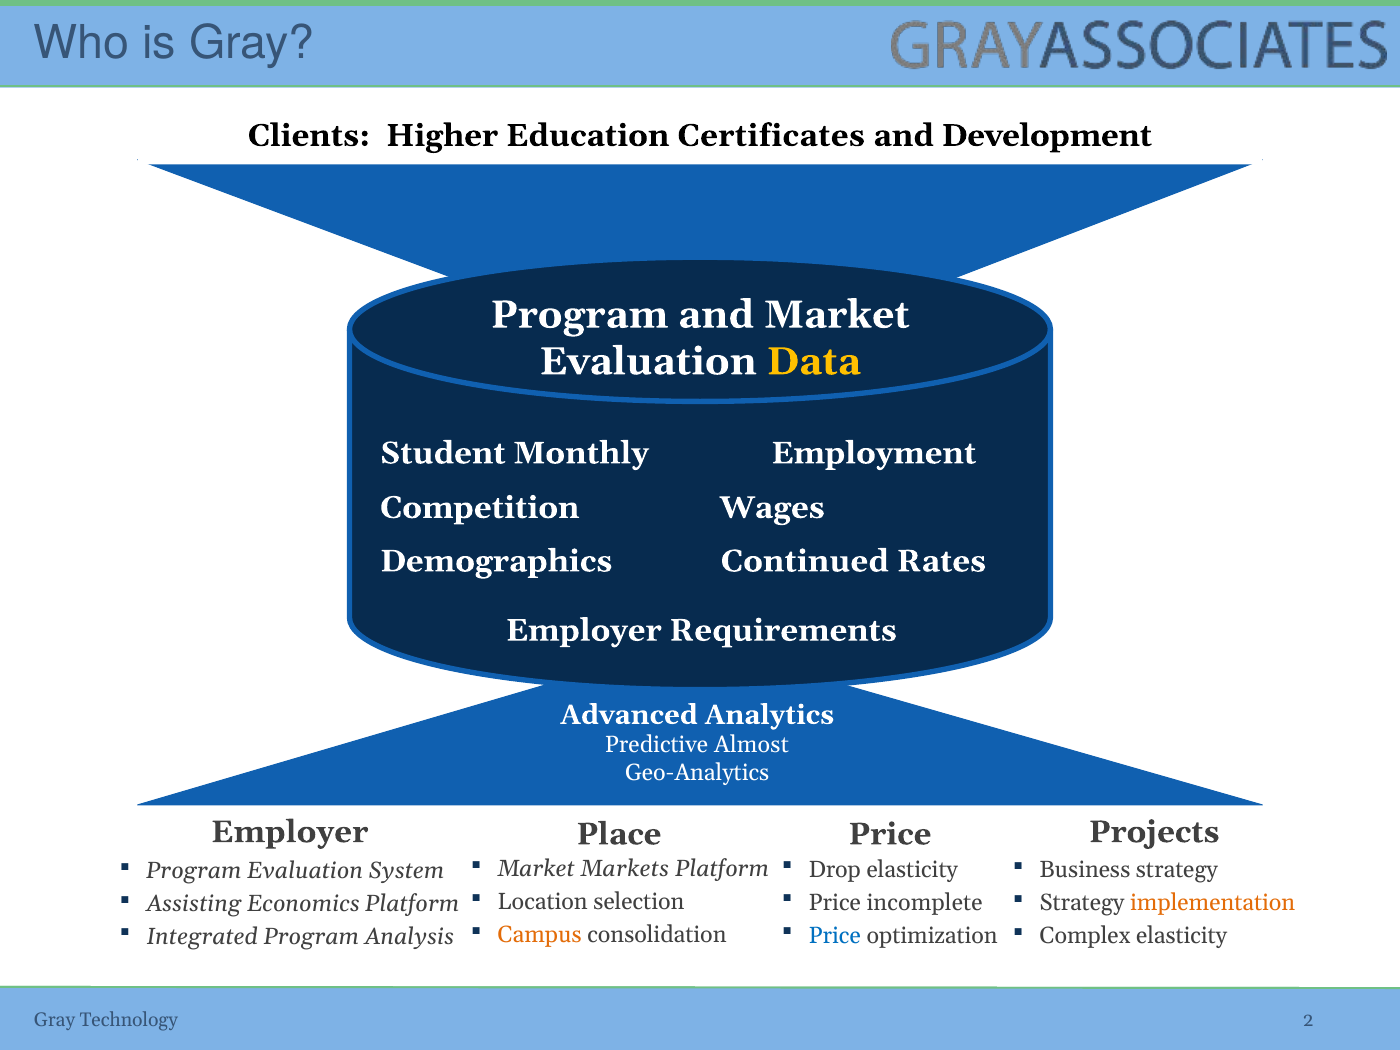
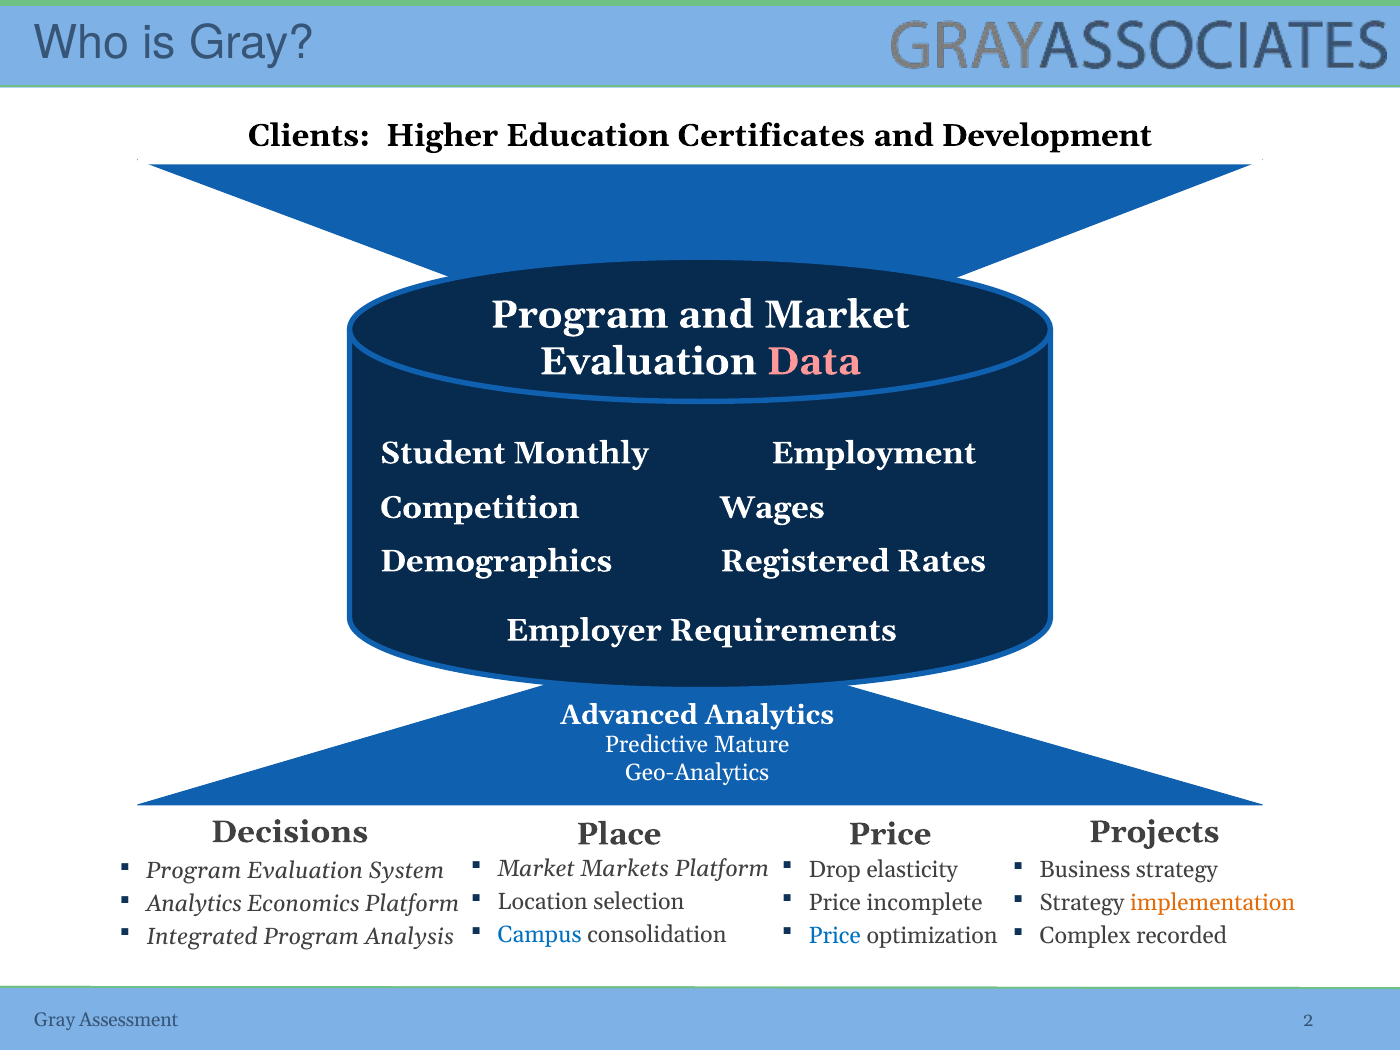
Data colour: yellow -> pink (814, 361)
Continued: Continued -> Registered (805, 561)
Almost: Almost -> Mature (752, 745)
Employer: Employer -> Decisions (290, 832)
Assisting: Assisting -> Analytics (194, 904)
Campus colour: orange -> blue (540, 935)
Complex elasticity: elasticity -> recorded (1182, 936)
Technology: Technology -> Assessment (129, 1020)
